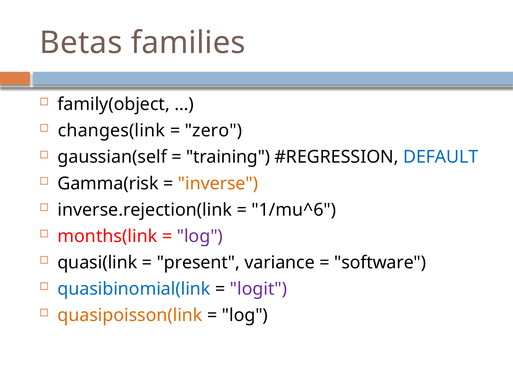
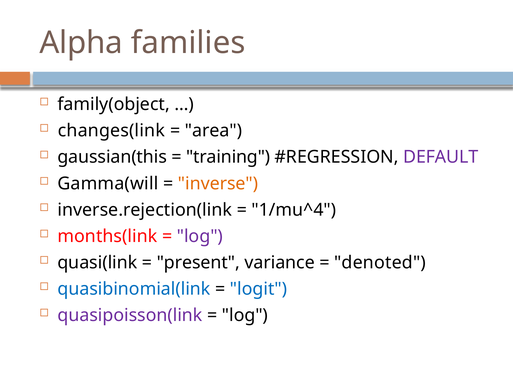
Betas: Betas -> Alpha (81, 43)
zero: zero -> area (214, 131)
gaussian(self: gaussian(self -> gaussian(this (112, 157)
DEFAULT colour: blue -> purple (441, 157)
Gamma(risk: Gamma(risk -> Gamma(will (108, 183)
1/mu^6: 1/mu^6 -> 1/mu^4 (294, 210)
software: software -> denoted (380, 262)
logit colour: purple -> blue (259, 289)
quasipoisson(link colour: orange -> purple (130, 315)
